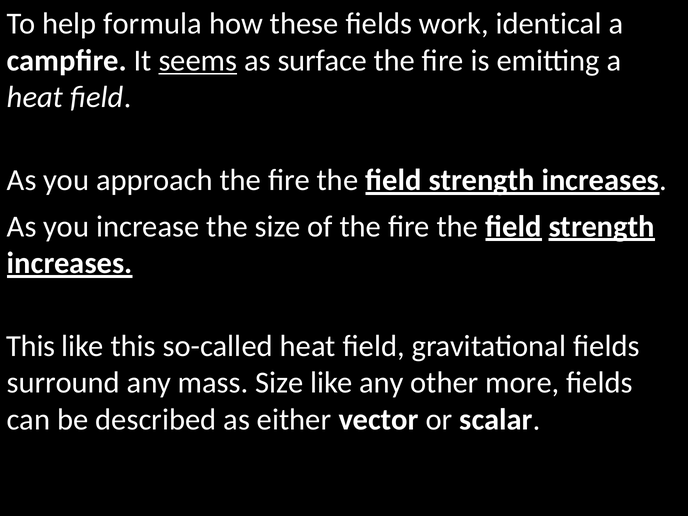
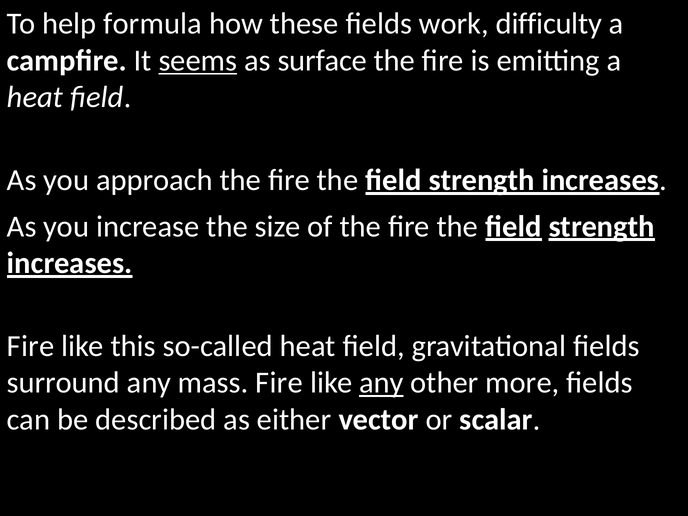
identical: identical -> difficulty (549, 24)
This: This -> Fire (31, 346)
mass Size: Size -> Fire (279, 383)
any underline: none -> present (381, 383)
